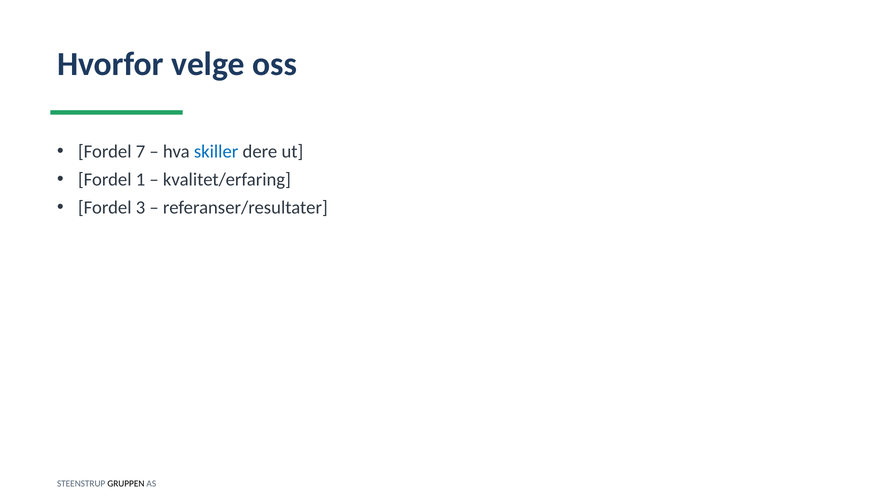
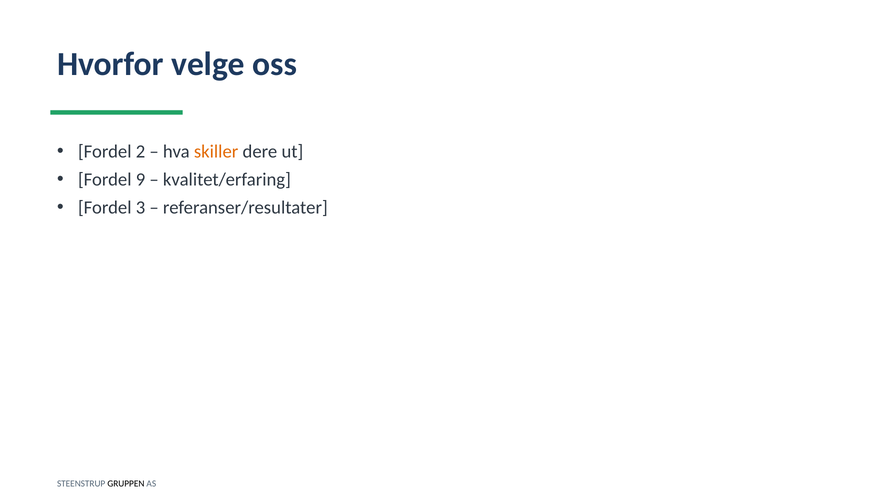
7: 7 -> 2 (141, 152)
skiller colour: blue -> orange (216, 152)
1: 1 -> 9 (141, 180)
